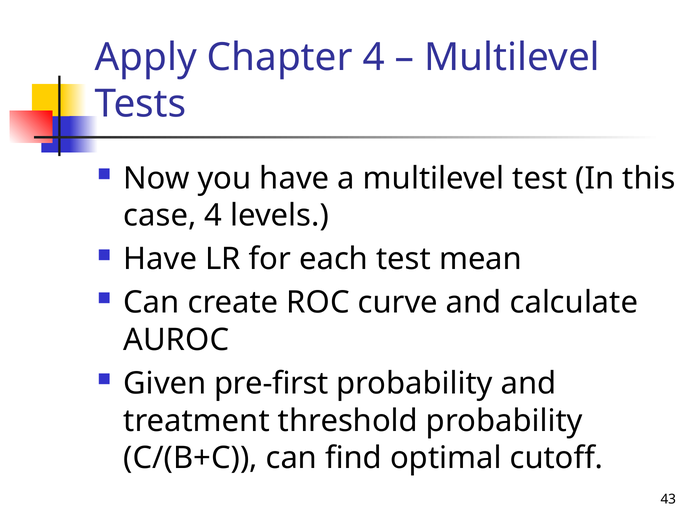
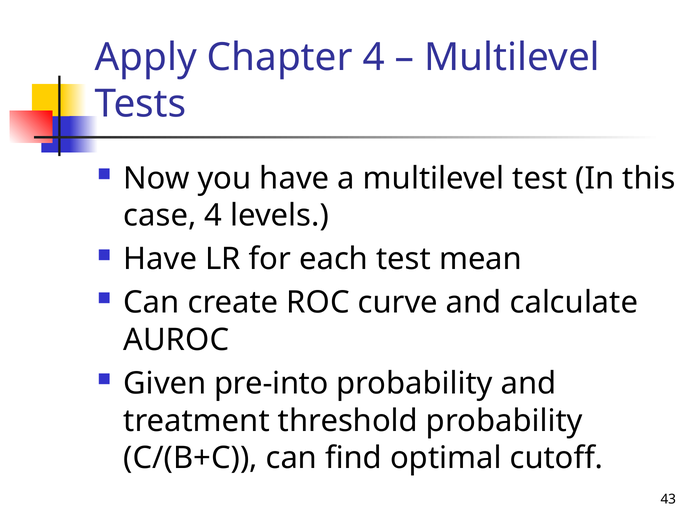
pre-first: pre-first -> pre-into (271, 383)
